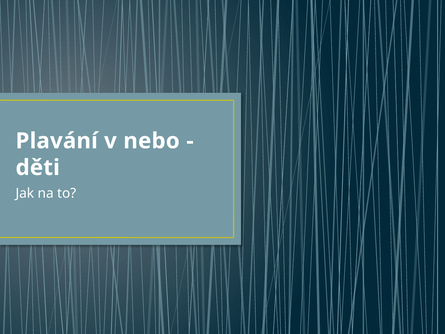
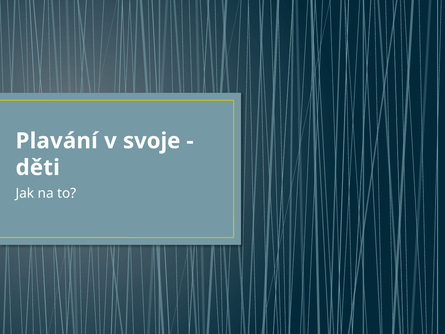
nebo: nebo -> svoje (152, 141)
